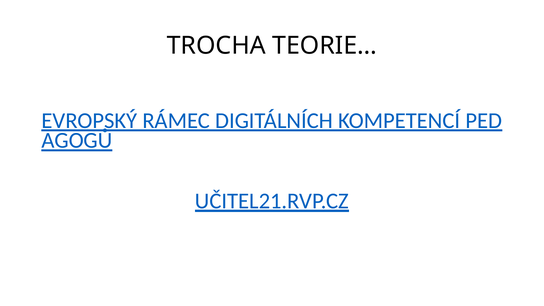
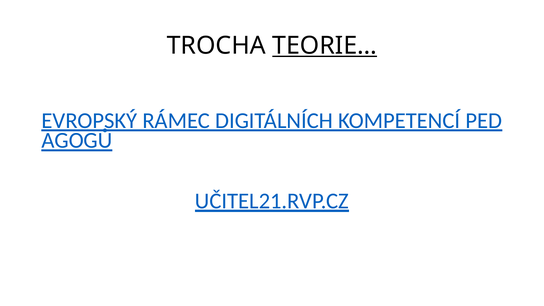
TEORIE… underline: none -> present (325, 46)
